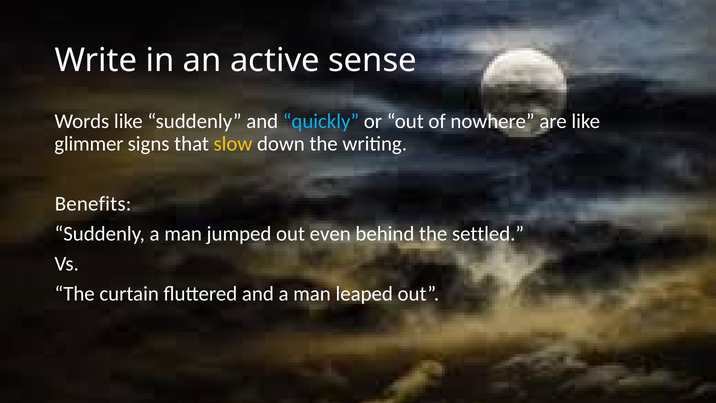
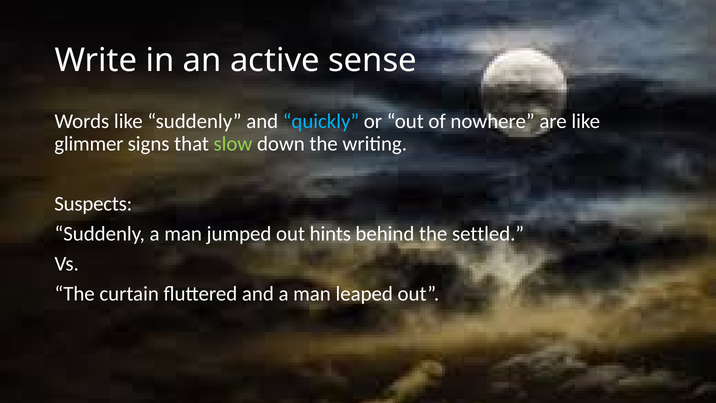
slow colour: yellow -> light green (233, 144)
Benefits: Benefits -> Suspects (93, 204)
even: even -> hints (330, 234)
